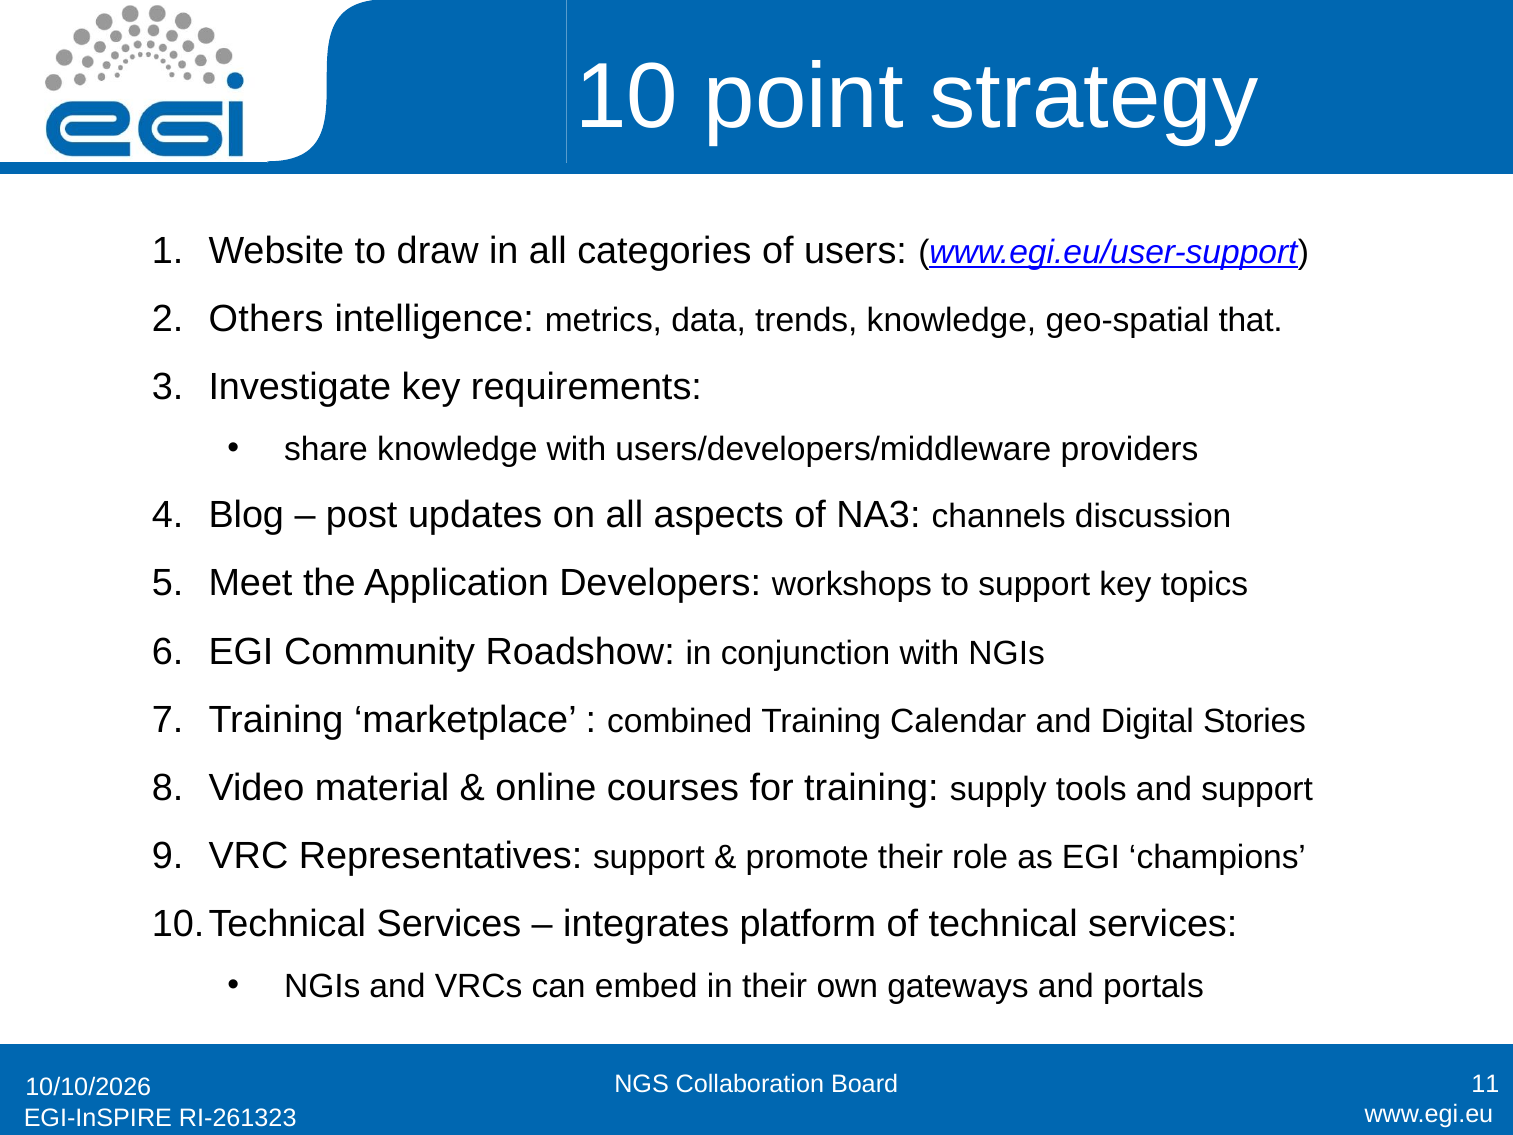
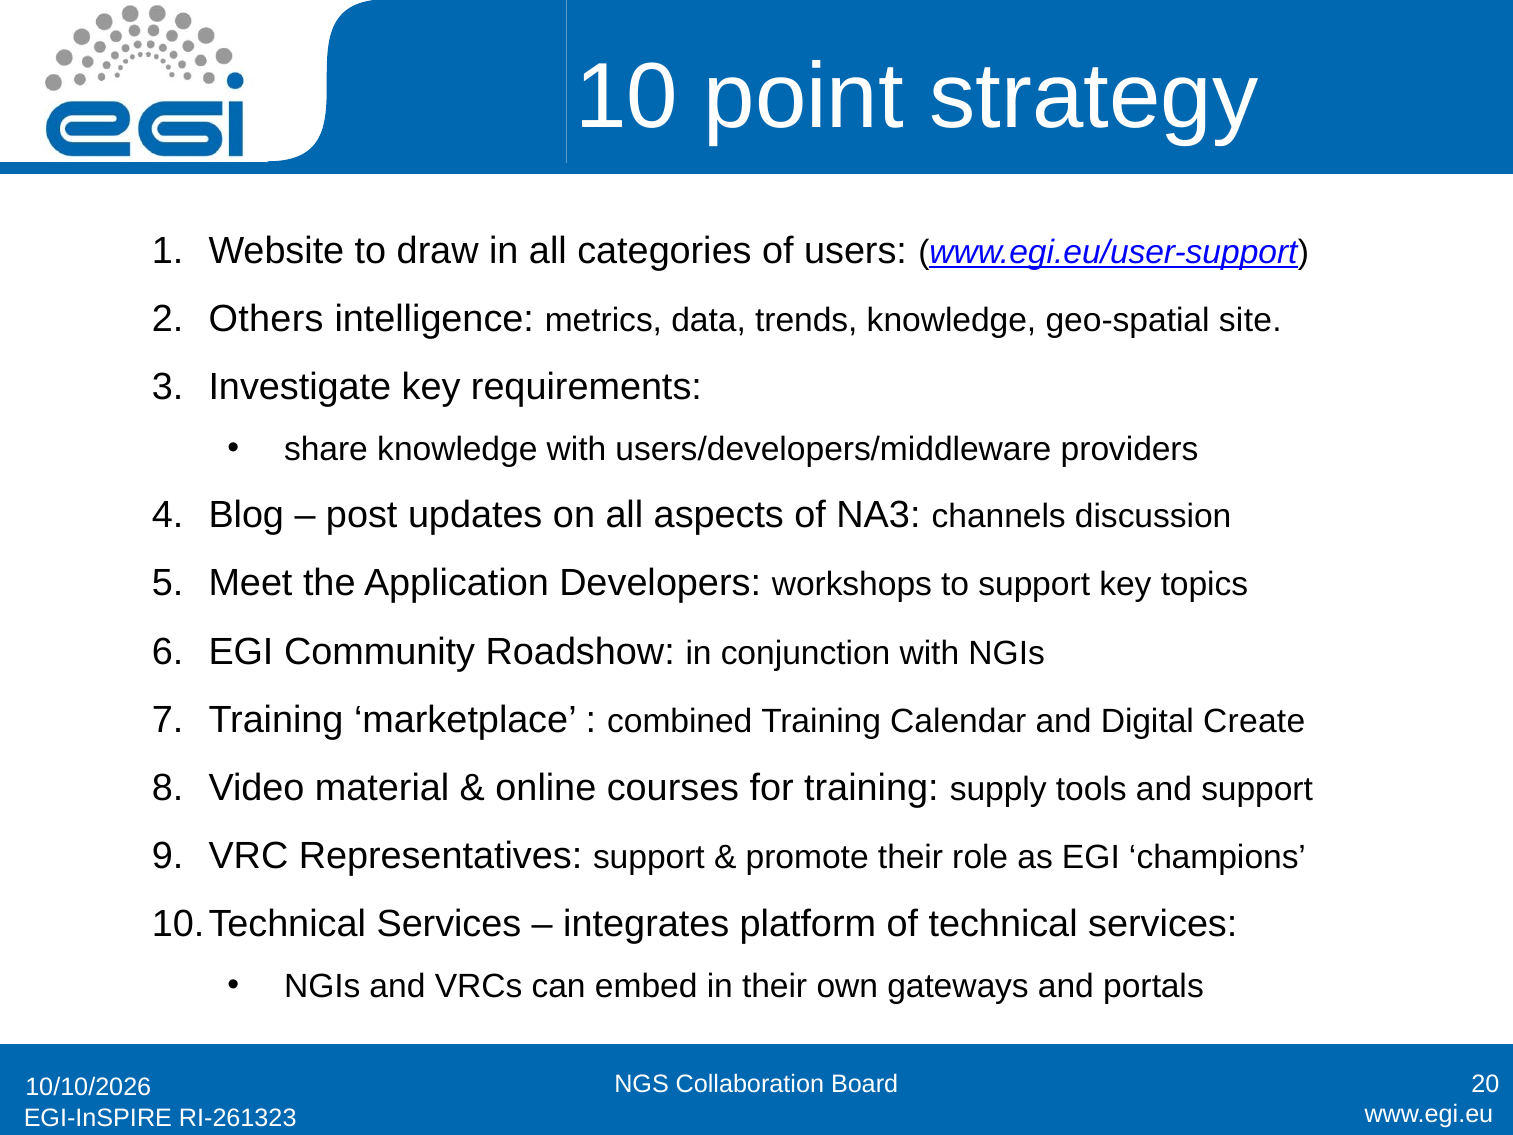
that: that -> site (1250, 320)
Stories: Stories -> Create (1254, 721)
11: 11 -> 20 (1485, 1084)
